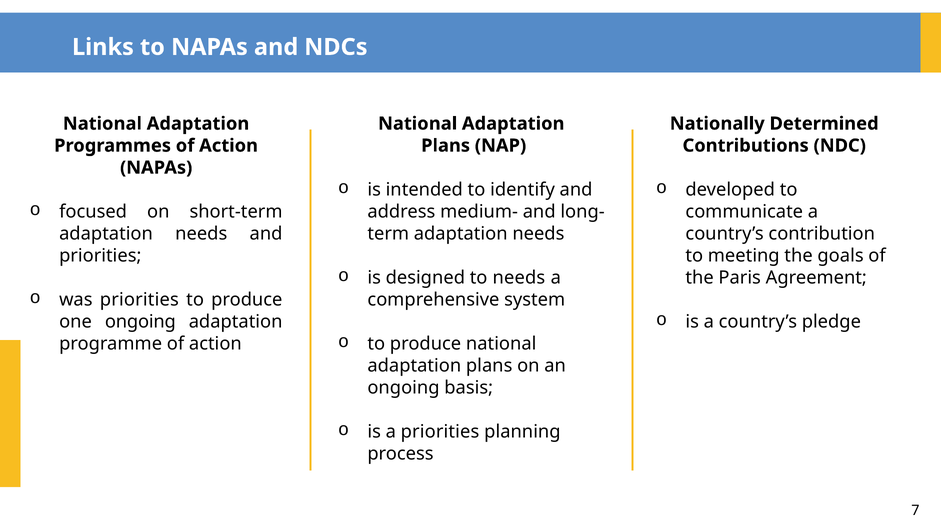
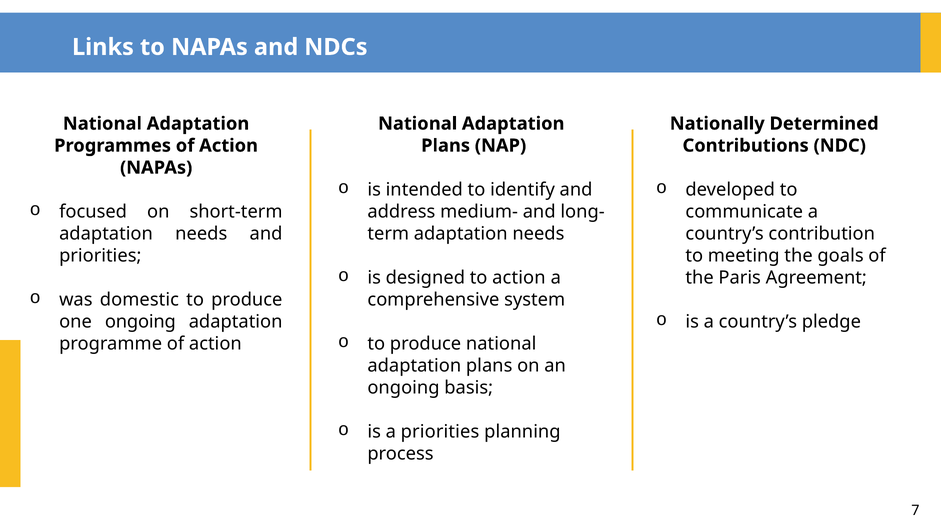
to needs: needs -> action (519, 277)
was priorities: priorities -> domestic (139, 299)
